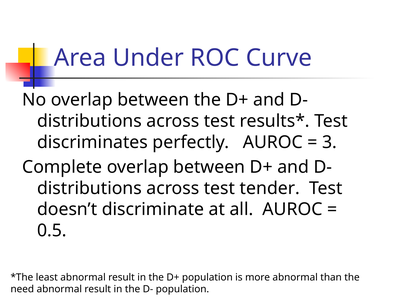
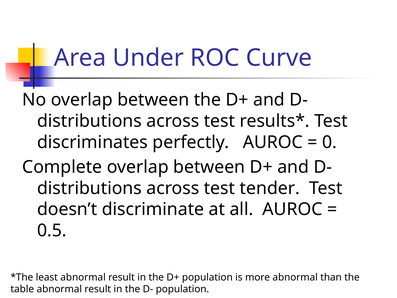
3: 3 -> 0 (330, 142)
need: need -> table (22, 289)
